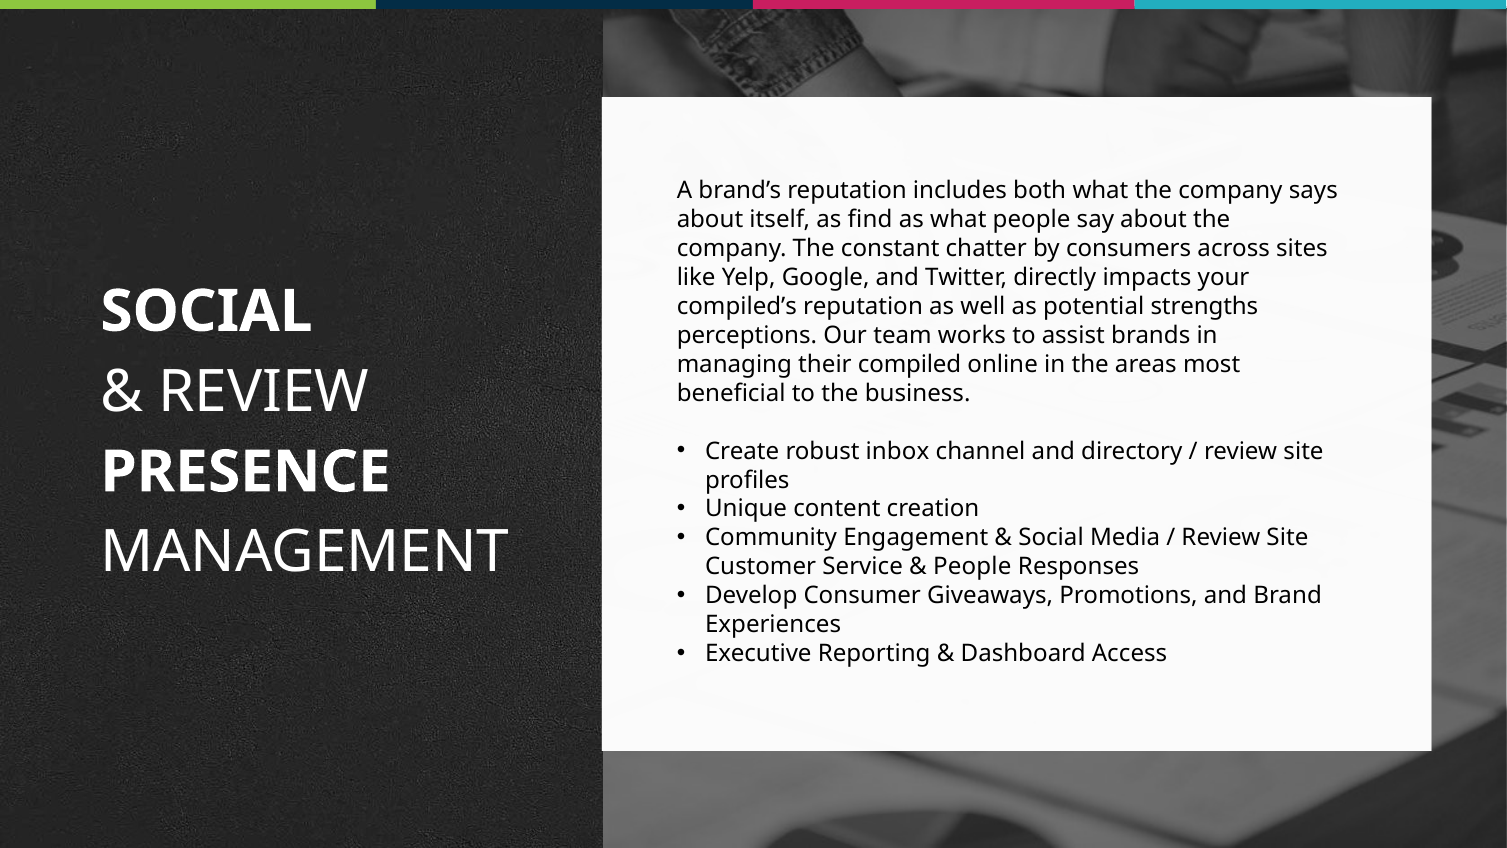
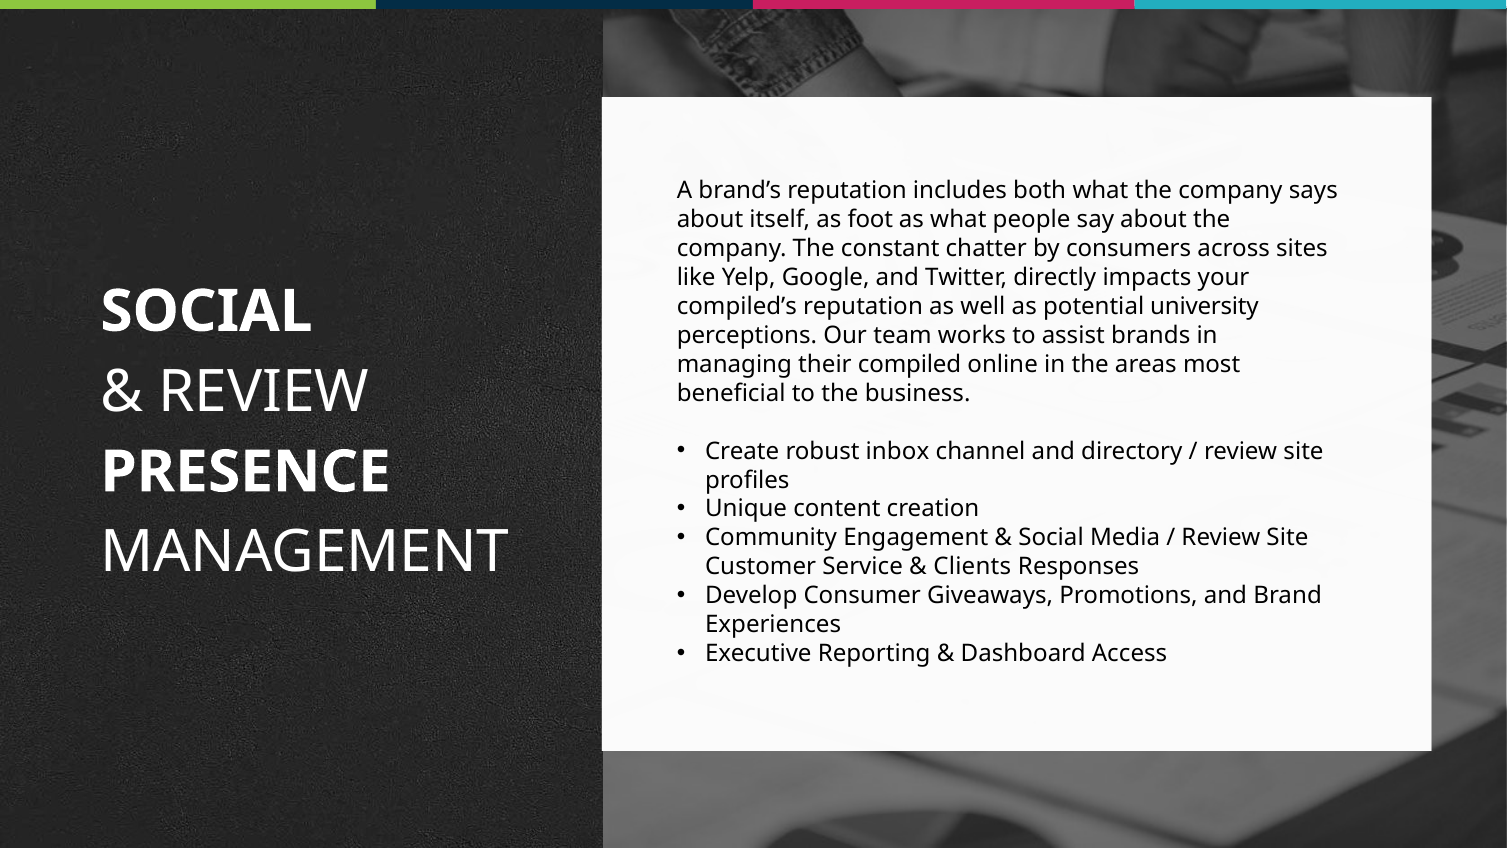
find: find -> foot (870, 220)
strengths: strengths -> university (1204, 306)
People: People -> Clients (972, 567)
